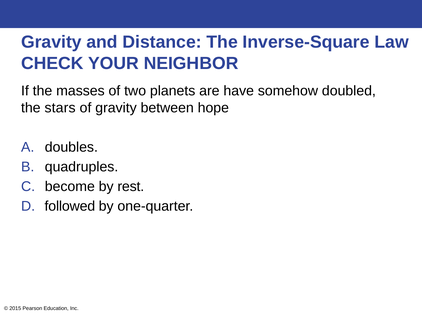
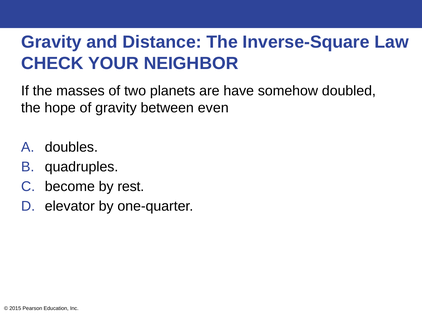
stars: stars -> hope (60, 108)
hope: hope -> even (213, 108)
followed: followed -> elevator (70, 206)
